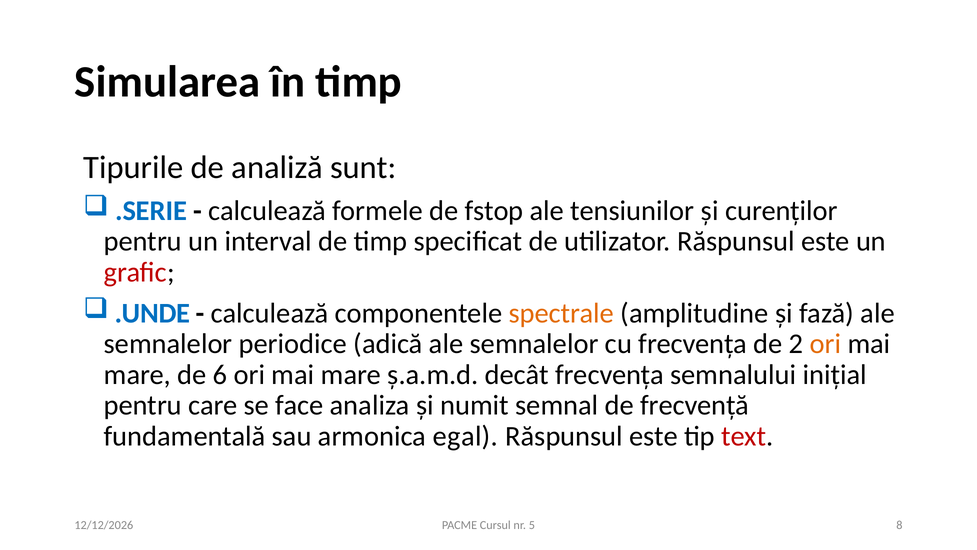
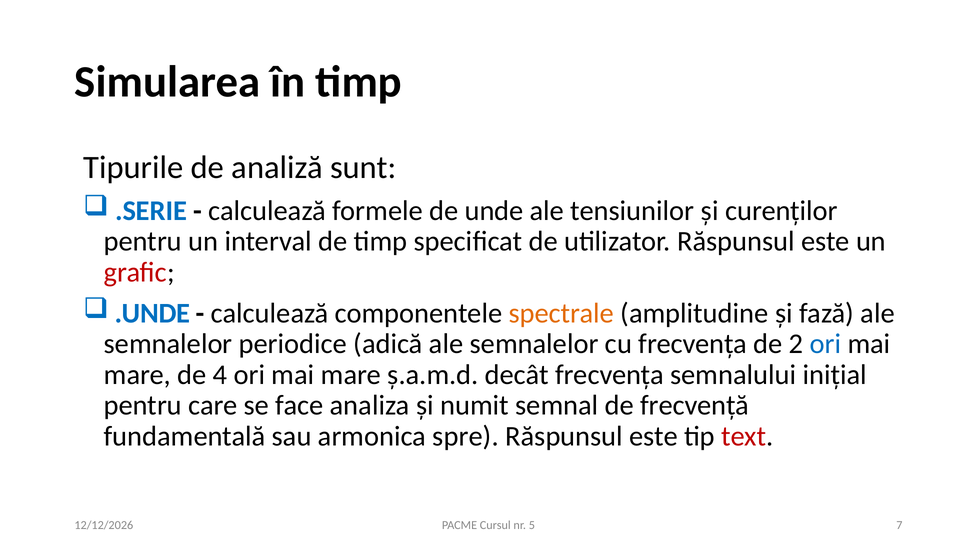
fstop: fstop -> unde (494, 211)
ori colour: orange -> blue (825, 344)
6: 6 -> 4 (220, 374)
egal: egal -> spre (466, 436)
8: 8 -> 7 (899, 525)
